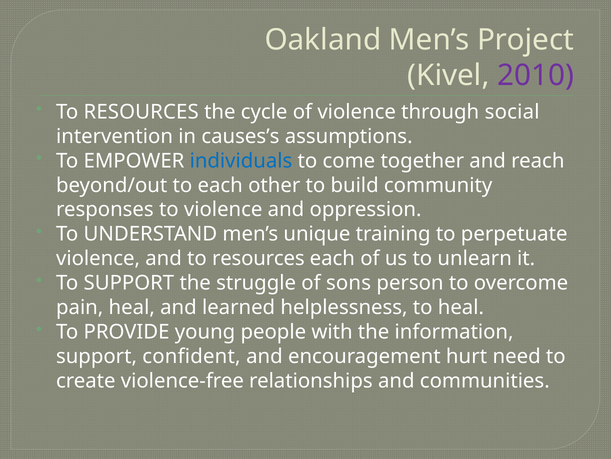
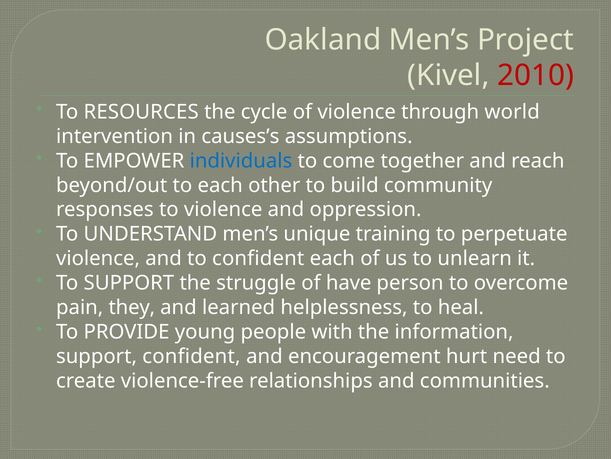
2010 colour: purple -> red (536, 75)
social: social -> world (512, 112)
and to resources: resources -> confident (258, 258)
sons: sons -> have (349, 283)
pain heal: heal -> they (132, 307)
